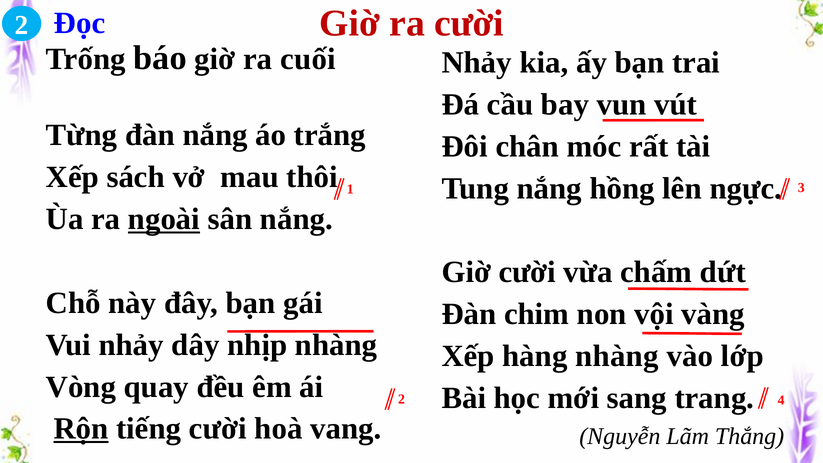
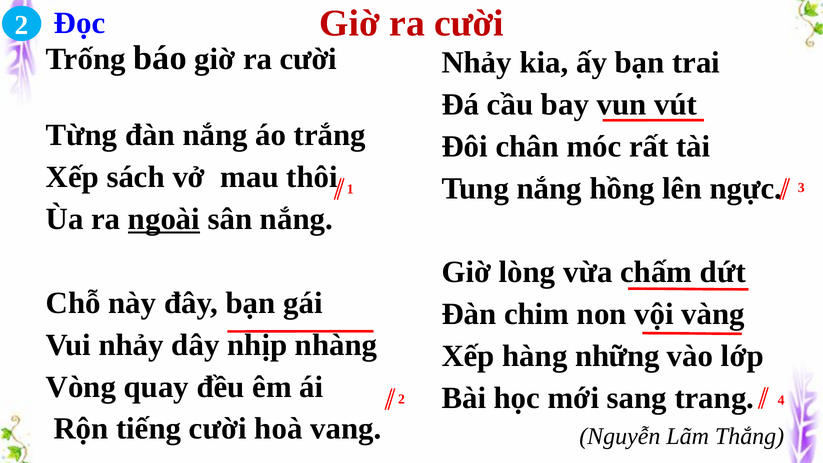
báo giờ ra cuối: cuối -> cười (308, 59)
Giờ cười: cười -> lòng (527, 272)
hàng nhàng: nhàng -> những (617, 356)
Rộn underline: present -> none (81, 429)
